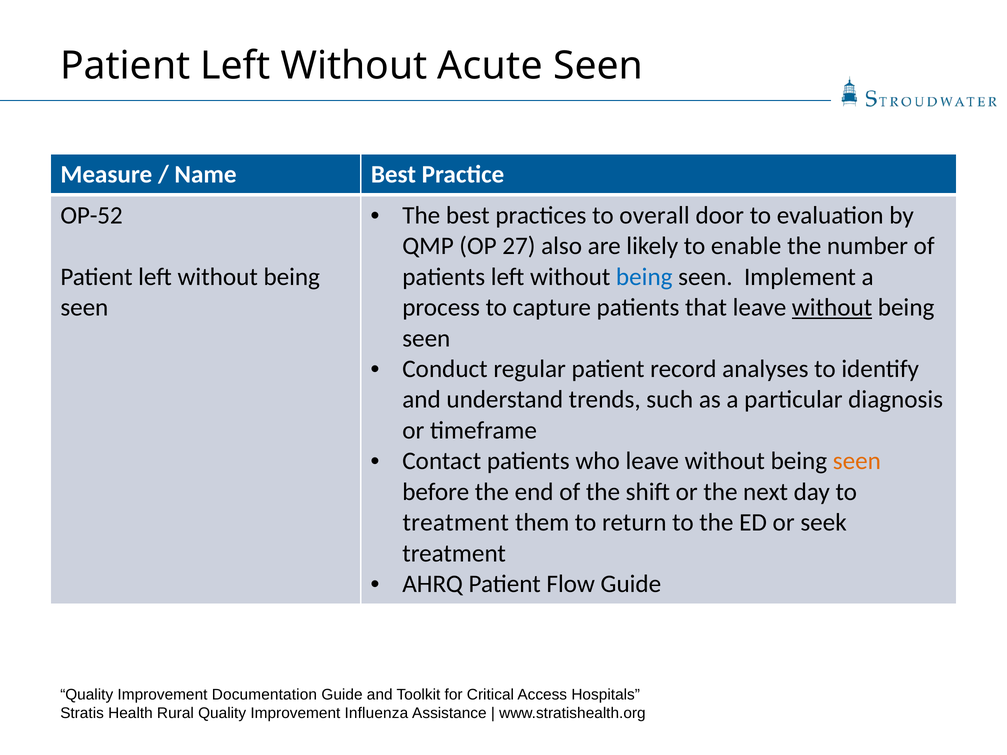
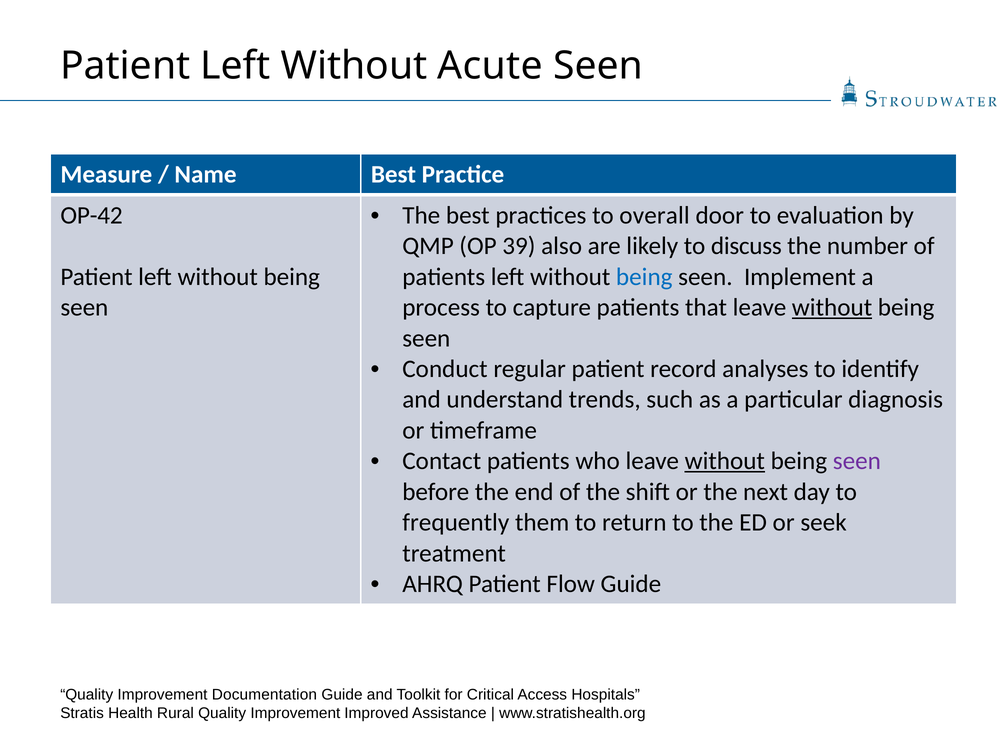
OP-52: OP-52 -> OP-42 (92, 215)
27: 27 -> 39 (519, 246)
enable: enable -> discuss (746, 246)
without underline: none -> present (725, 461)
seen colour: orange -> purple (857, 461)
treatment: treatment -> frequently (456, 523)
Influenza: Influenza -> Improved (376, 713)
